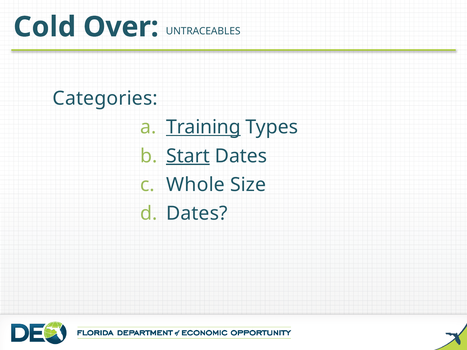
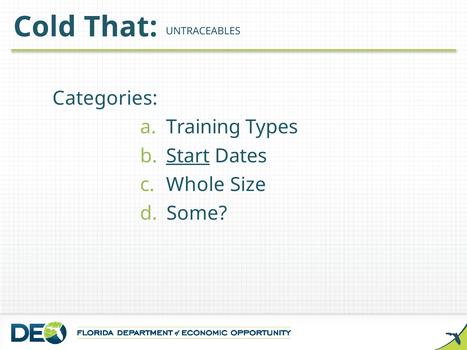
Over: Over -> That (121, 27)
Training underline: present -> none (203, 127)
Dates: Dates -> Some (197, 214)
